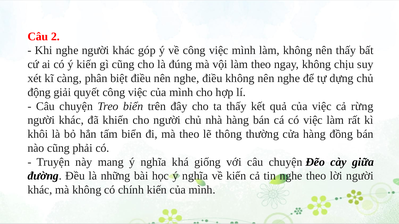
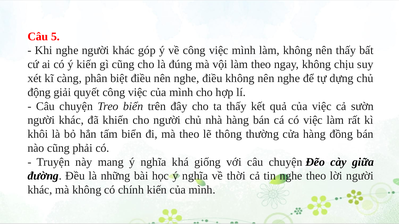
2: 2 -> 5 (55, 37)
rừng: rừng -> sườn (362, 106)
về kiến: kiến -> thời (236, 176)
